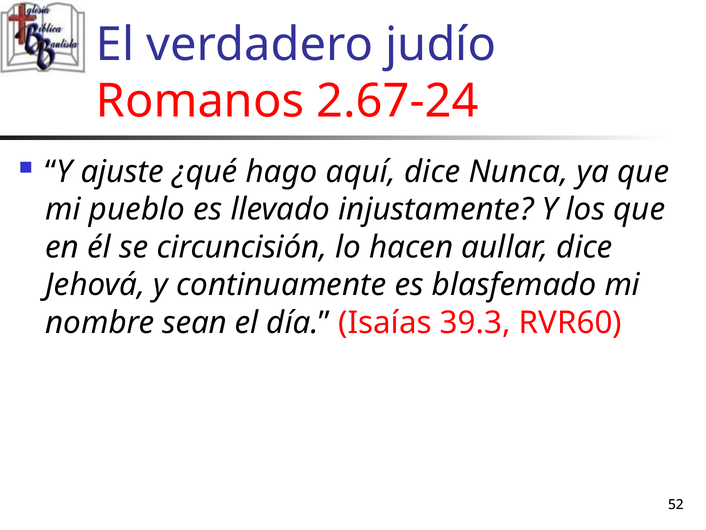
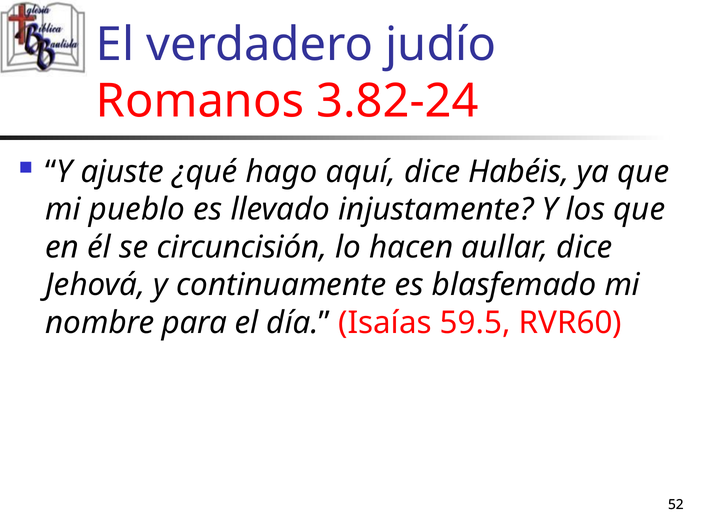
2.67-24: 2.67-24 -> 3.82-24 (397, 101)
Nunca: Nunca -> Habéis (519, 172)
sean: sean -> para (195, 322)
39.3: 39.3 -> 59.5 (475, 322)
